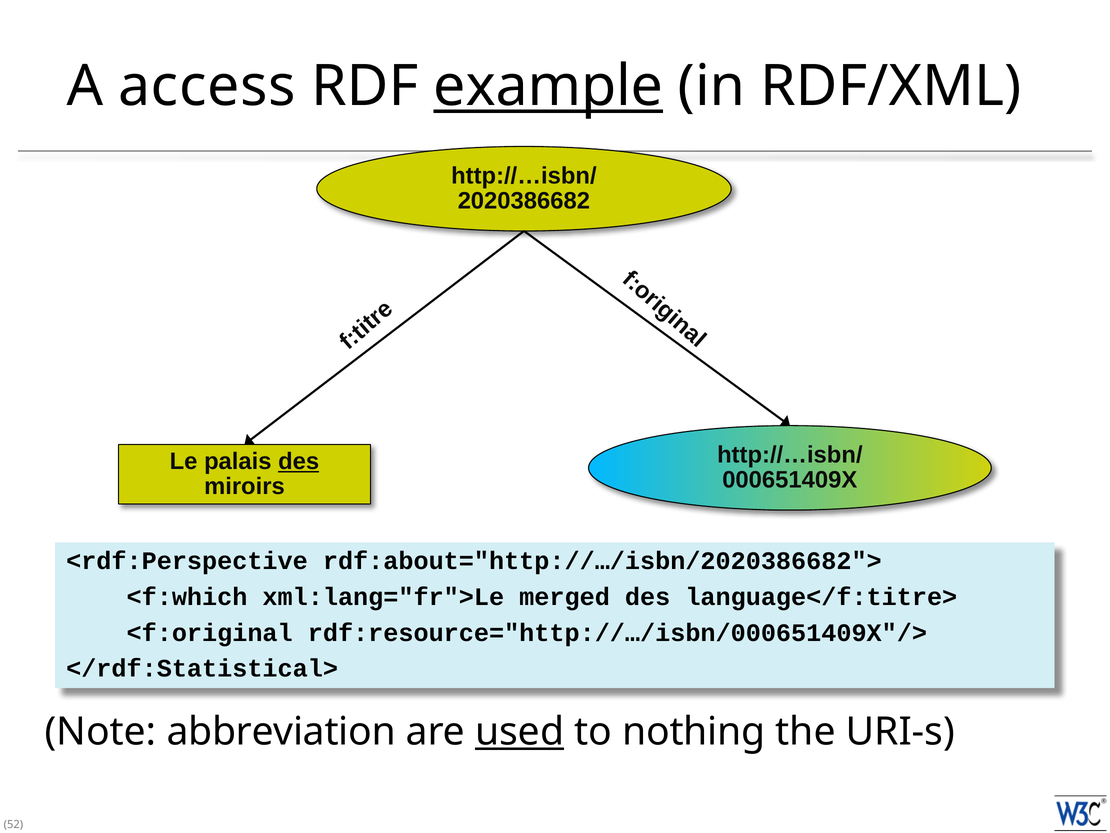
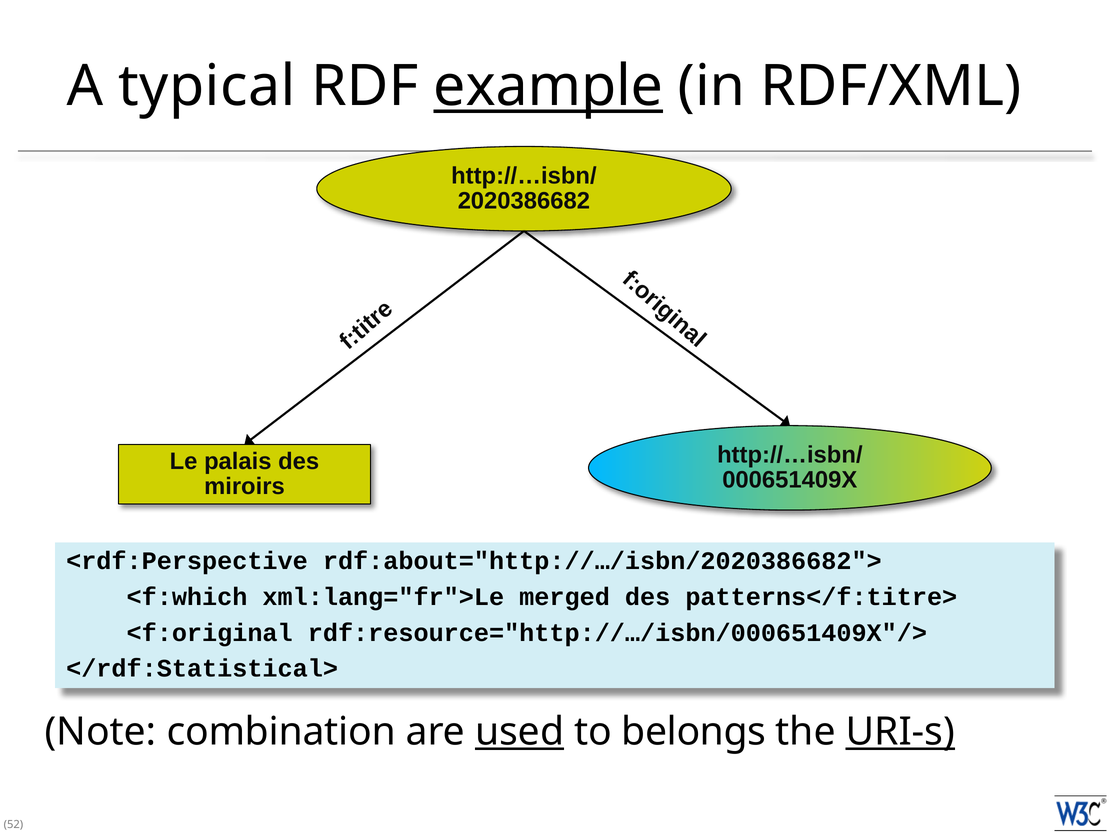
access: access -> typical (207, 86)
des underline: present -> none (299, 461)
language</f:titre>: language</f:titre> -> patterns</f:titre> (821, 596)
abbreviation: abbreviation -> combination (281, 731)
nothing: nothing -> belongs (694, 731)
URI-s underline: none -> present (900, 731)
